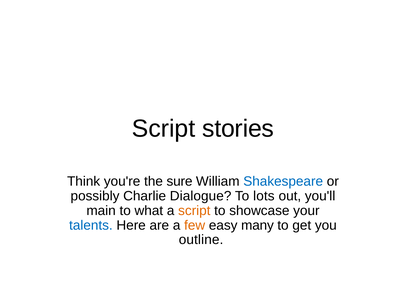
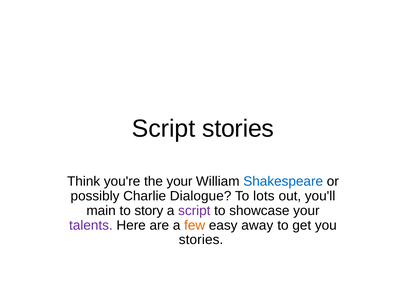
the sure: sure -> your (180, 182)
what: what -> story (149, 211)
script colour: orange -> purple (194, 211)
talents colour: blue -> purple (91, 226)
many: many -> away (257, 226)
outline: outline -> stories (201, 240)
